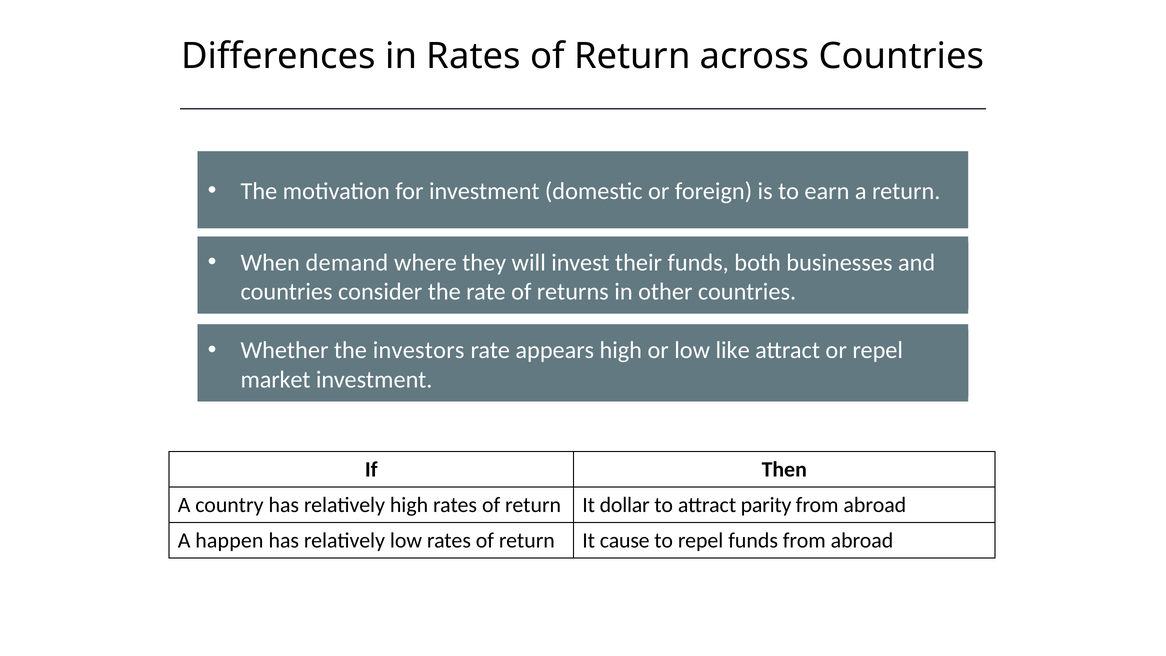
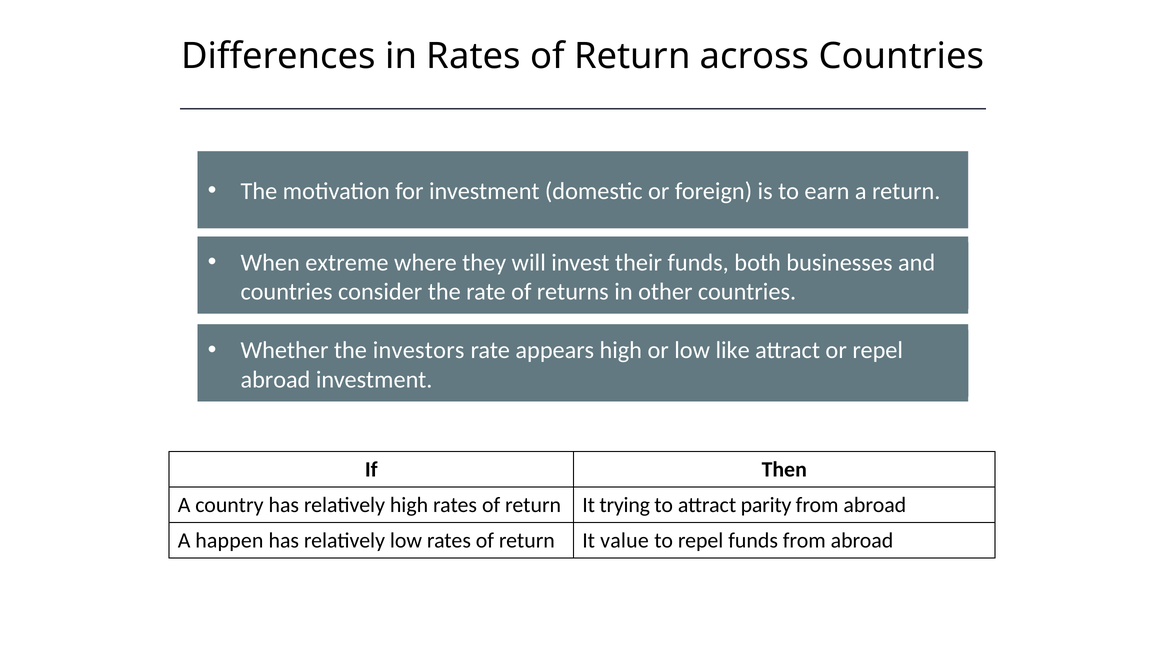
demand: demand -> extreme (347, 263)
market: market -> abroad (275, 380)
dollar: dollar -> trying (625, 505)
cause: cause -> value (624, 540)
